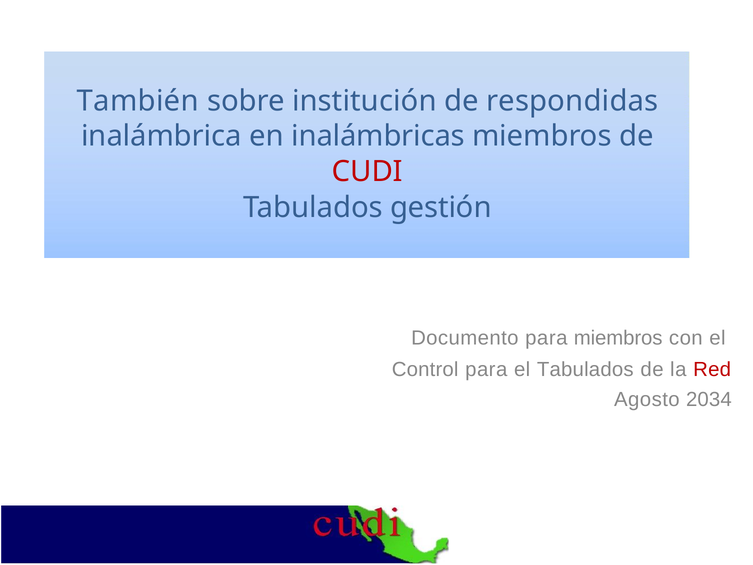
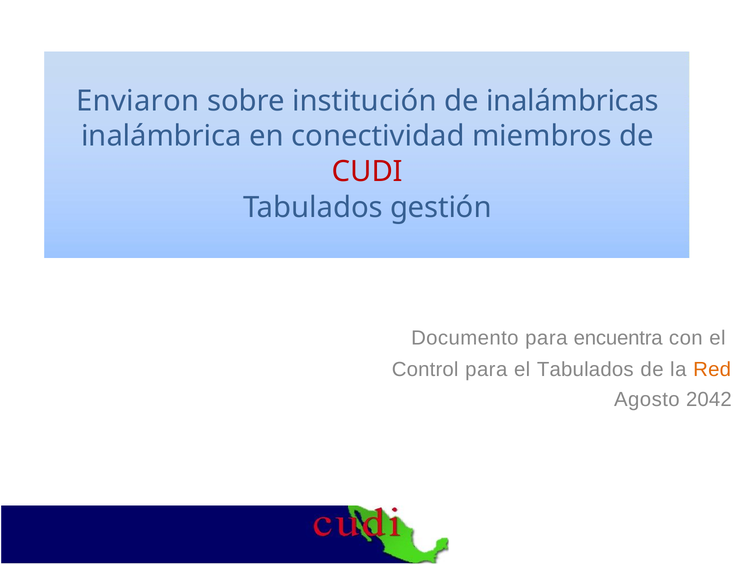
También: También -> Enviaron (138, 101)
respondidas: respondidas -> inalámbricas (573, 101)
inalámbricas: inalámbricas -> conectividad (378, 136)
para miembros: miembros -> encuentra (618, 338)
Red colour: red -> orange (712, 369)
2034: 2034 -> 2042 (709, 399)
